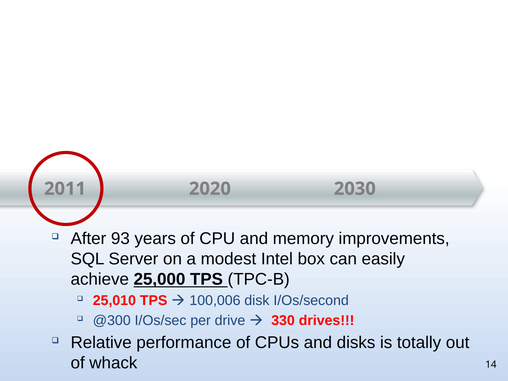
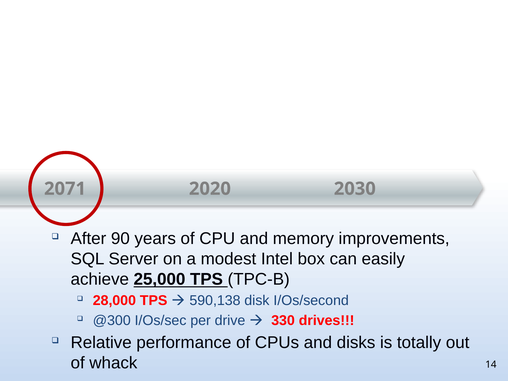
2011: 2011 -> 2071 (65, 189)
93: 93 -> 90 (120, 239)
25,010: 25,010 -> 28,000 (114, 301)
100,006: 100,006 -> 590,138 (215, 301)
